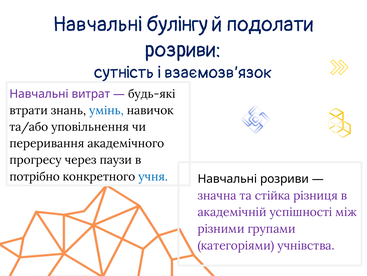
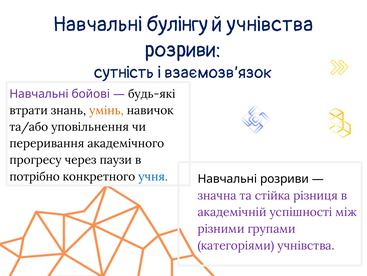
й подолати: подолати -> учнівства (270, 24)
витрат: витрат -> бойові (91, 94)
умінь colour: blue -> orange (106, 110)
